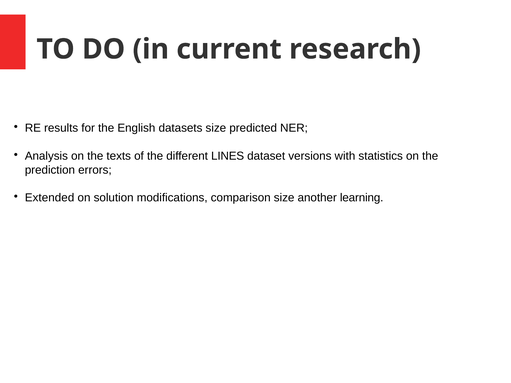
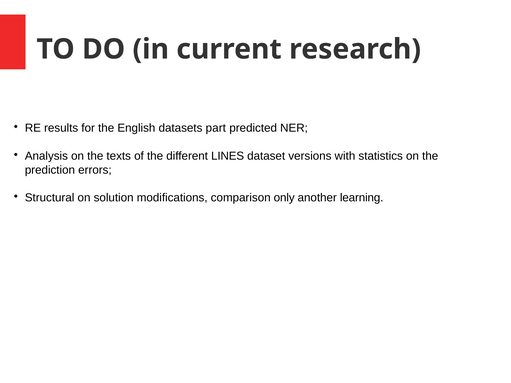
datasets size: size -> part (216, 128)
Extended: Extended -> Structural (50, 198)
comparison size: size -> only (284, 198)
